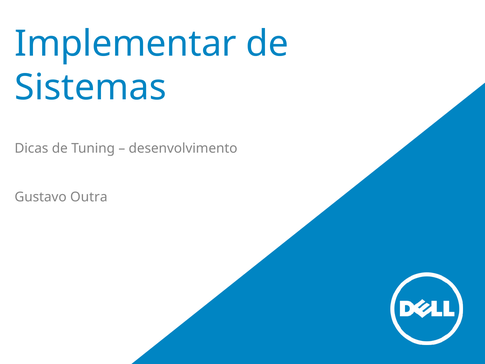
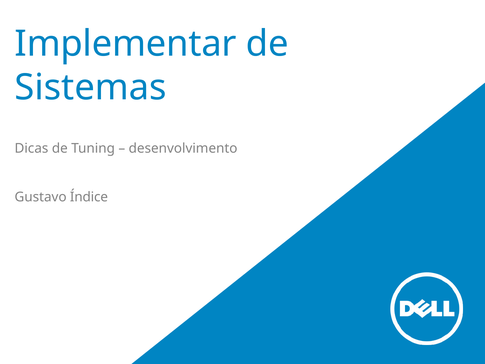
Outra: Outra -> Índice (89, 197)
